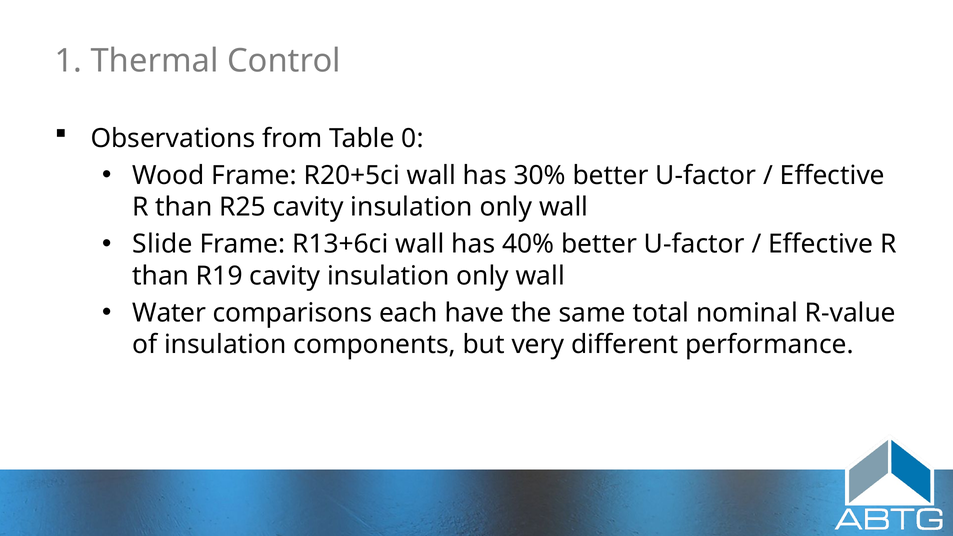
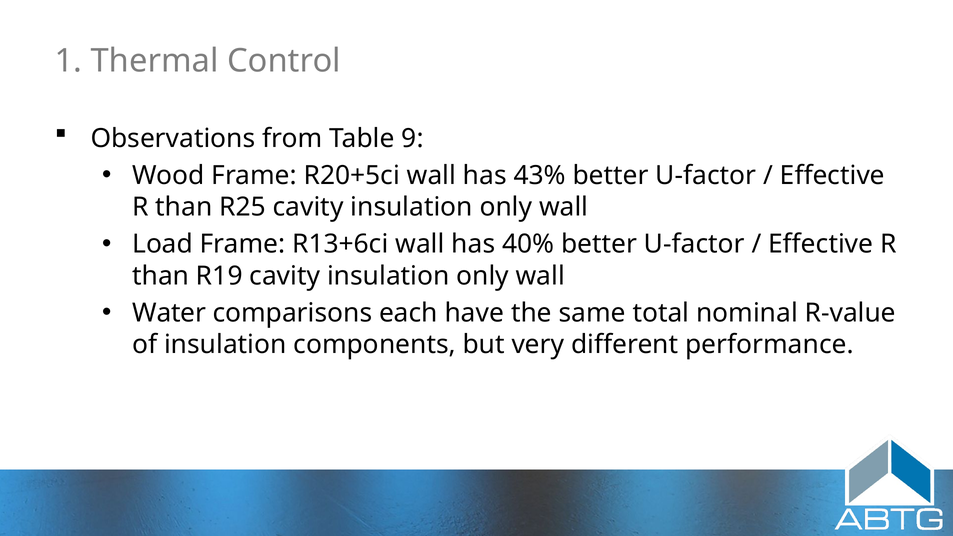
0: 0 -> 9 (413, 138)
30%: 30% -> 43% (540, 175)
Slide: Slide -> Load (163, 244)
